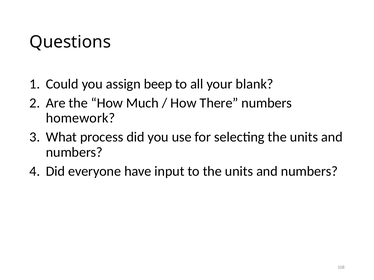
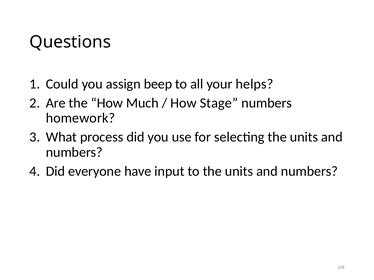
blank: blank -> helps (254, 84)
There: There -> Stage (219, 103)
